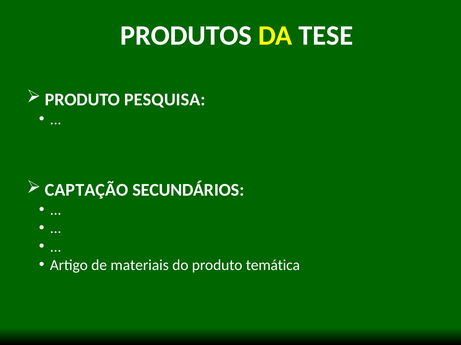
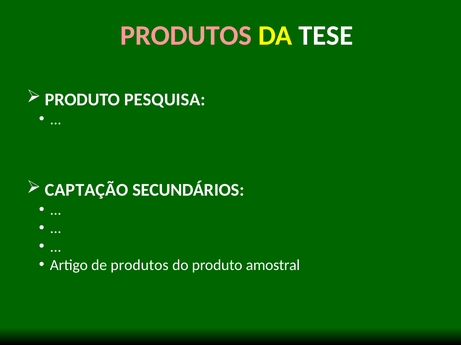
PRODUTOS colour: white -> pink (186, 36)
de materiais: materiais -> produtos (140, 266)
temática: temática -> amostral (273, 266)
